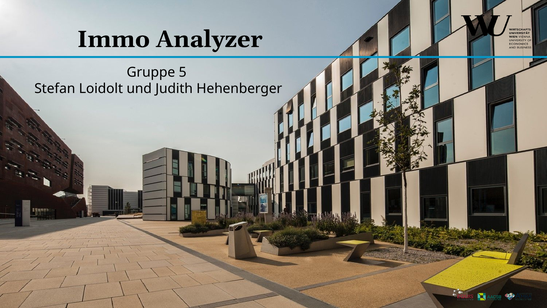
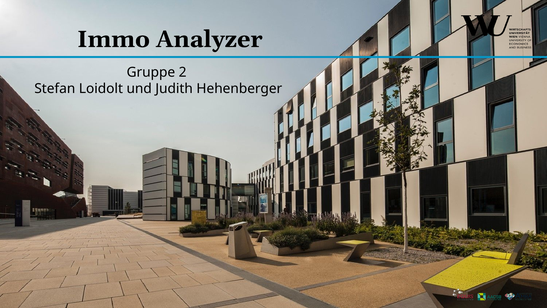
5: 5 -> 2 (183, 72)
